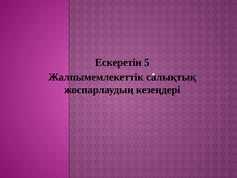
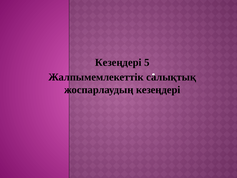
Ескеретін: Ескеретін -> Кезеңдері (118, 62)
